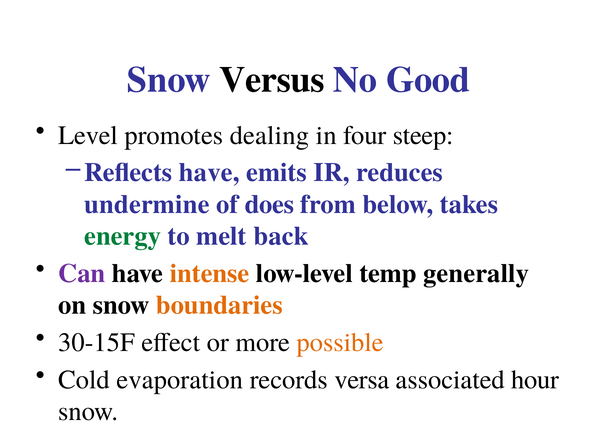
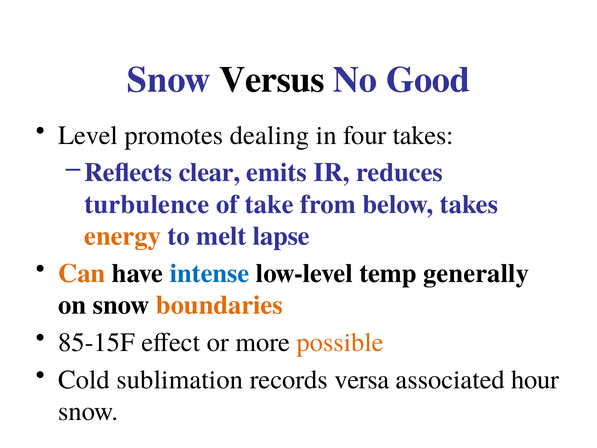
four steep: steep -> takes (423, 135)
Reflects have: have -> clear (209, 172)
undermine: undermine -> turbulence (147, 204)
does: does -> take (269, 204)
energy colour: green -> orange (123, 236)
back: back -> lapse (281, 236)
Can colour: purple -> orange (82, 273)
intense colour: orange -> blue (210, 273)
30-15F: 30-15F -> 85-15F (97, 342)
evaporation: evaporation -> sublimation (180, 379)
